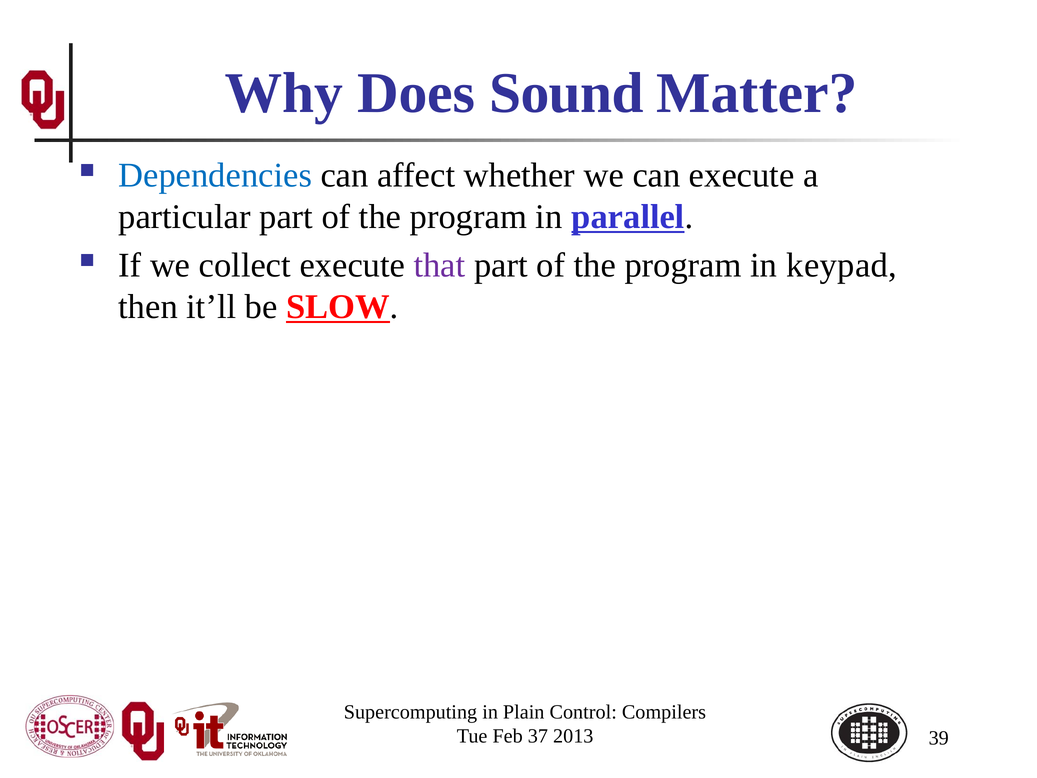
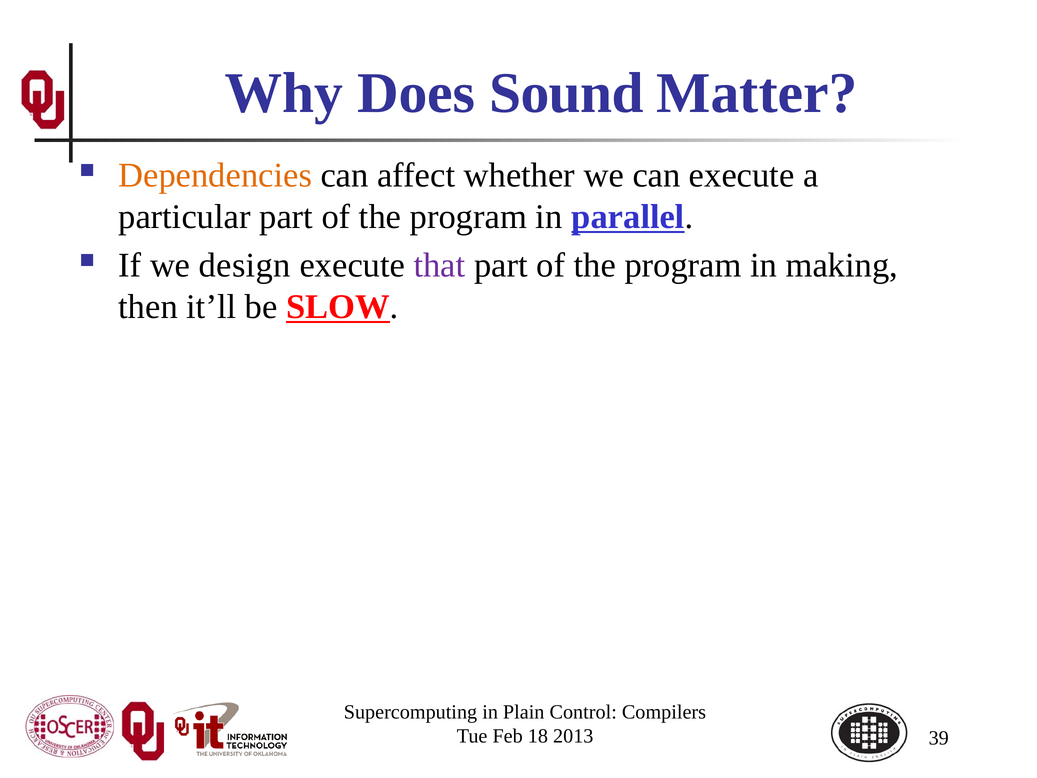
Dependencies colour: blue -> orange (215, 175)
collect: collect -> design (245, 265)
keypad: keypad -> making (842, 265)
37: 37 -> 18 (538, 736)
